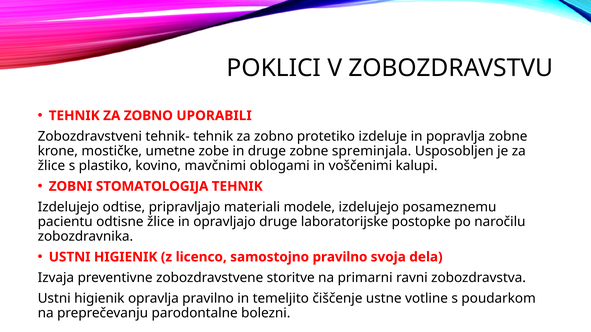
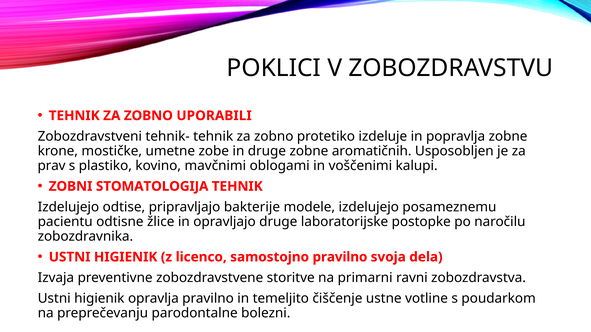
spreminjala: spreminjala -> aromatičnih (372, 151)
žlice: žlice -> prav (52, 166)
materiali: materiali -> bakterije (252, 207)
